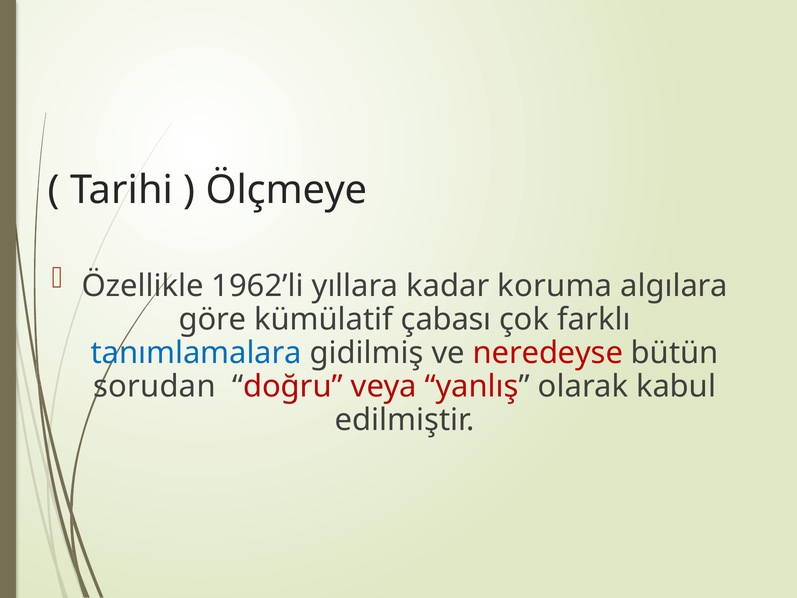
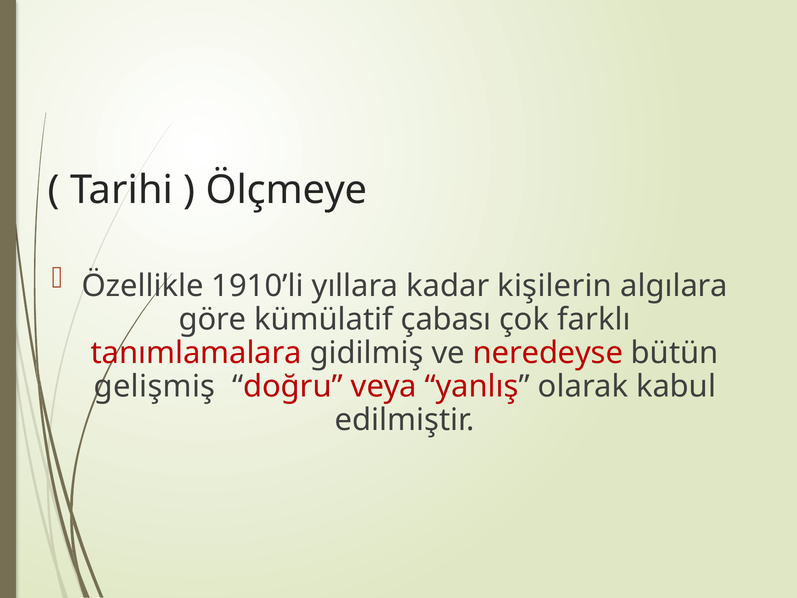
1962’li: 1962’li -> 1910’li (258, 286)
koruma: koruma -> kişilerin (555, 286)
tanımlamalara colour: blue -> red (196, 353)
sorudan: sorudan -> gelişmiş (154, 386)
